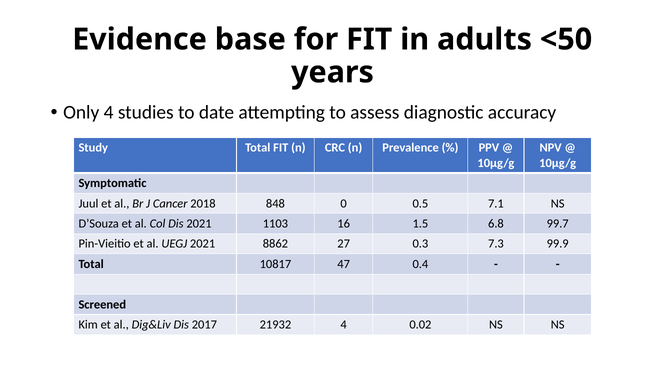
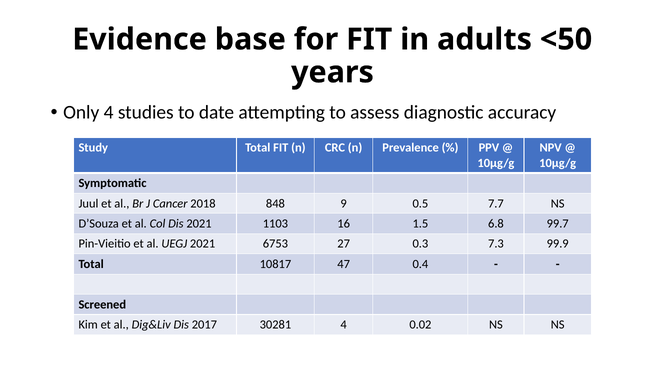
0: 0 -> 9 (344, 203)
7.1: 7.1 -> 7.7 (496, 203)
8862: 8862 -> 6753 (275, 244)
21932: 21932 -> 30281 (275, 325)
